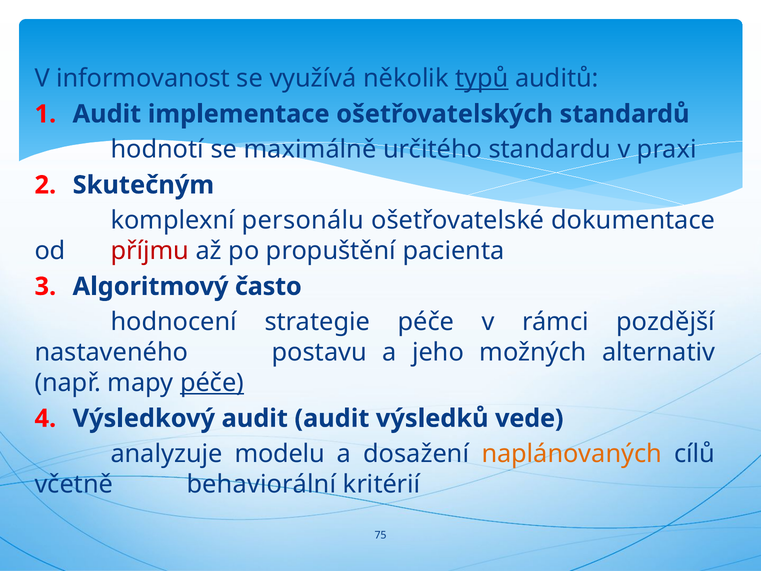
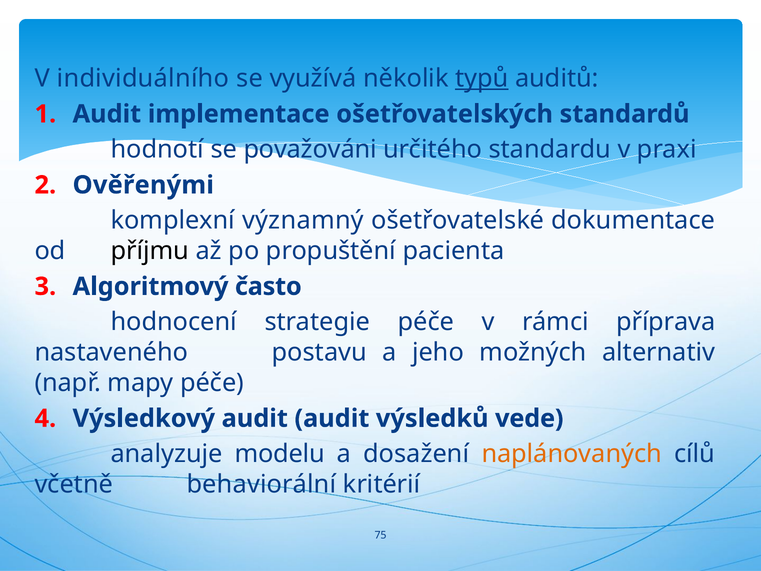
informovanost: informovanost -> individuálního (143, 78)
maximálně: maximálně -> považováni (310, 149)
Skutečným: Skutečným -> Ověřenými (143, 185)
personálu: personálu -> významný (303, 220)
příjmu colour: red -> black (150, 251)
pozdější: pozdější -> příprava (666, 322)
péče underline: present -> none (212, 383)
